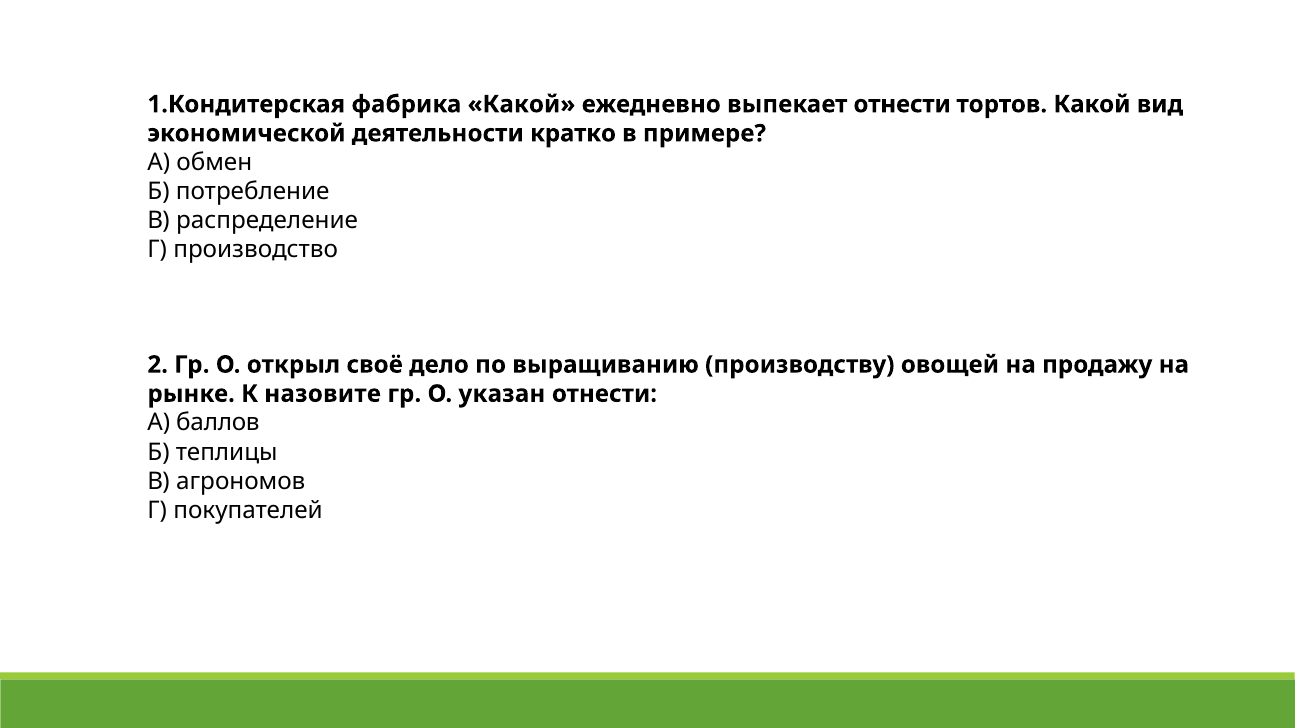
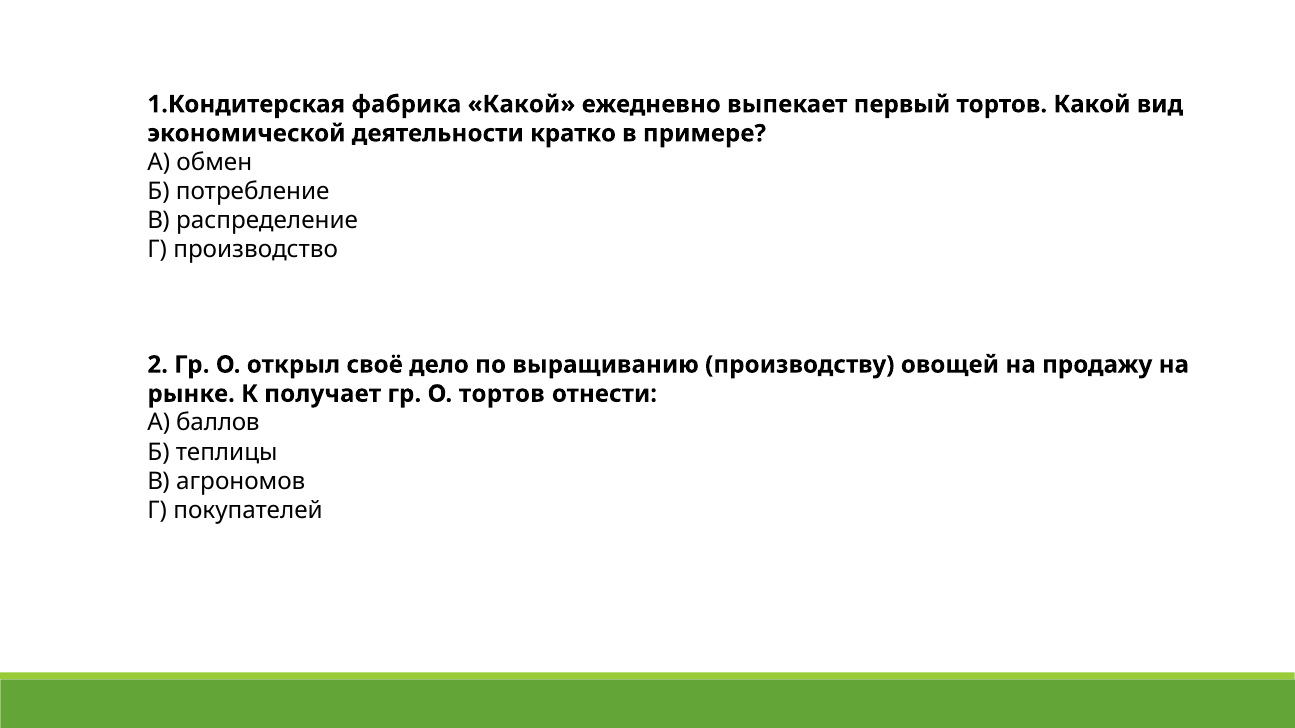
выпекает отнести: отнести -> первый (902, 104)
назовите: назовите -> получает (323, 394)
О указан: указан -> тортов (502, 394)
